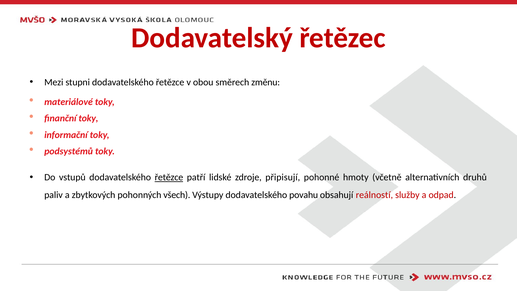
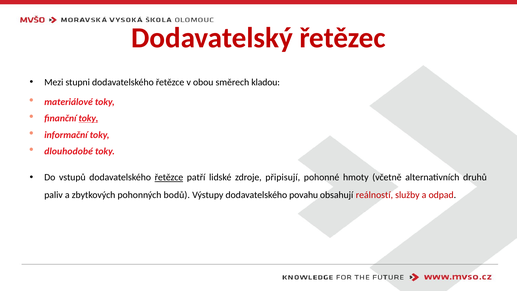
změnu: změnu -> kladou (266, 82)
toky underline: none -> present (88, 118)
podsystémů: podsystémů -> dlouhodobé (69, 151)
všech: všech -> bodů (177, 195)
